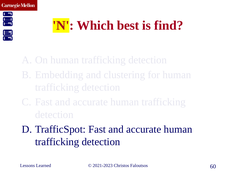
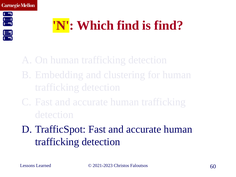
Which best: best -> find (128, 25)
